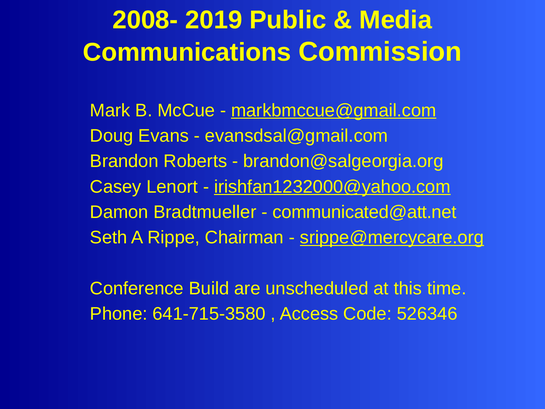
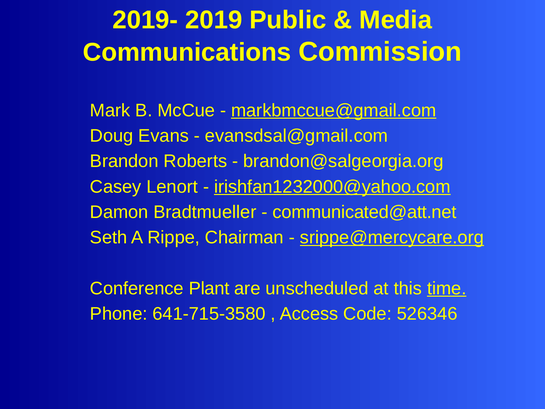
2008-: 2008- -> 2019- (145, 20)
Build: Build -> Plant (209, 288)
time underline: none -> present (447, 288)
